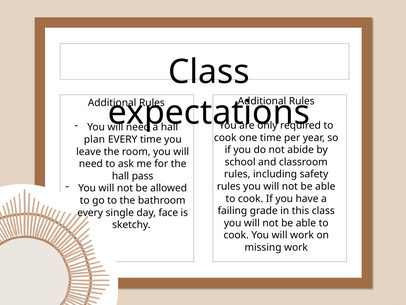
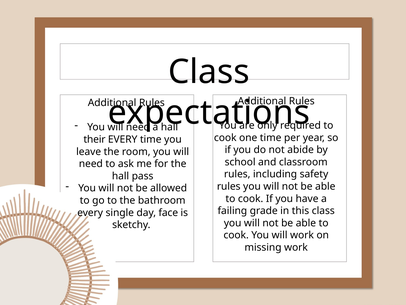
plan: plan -> their (95, 139)
